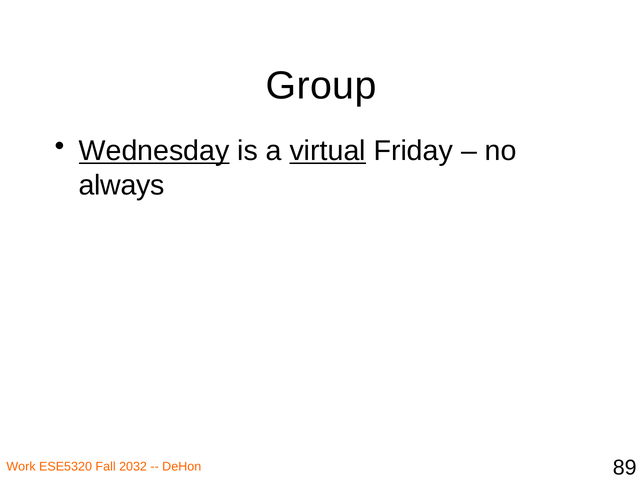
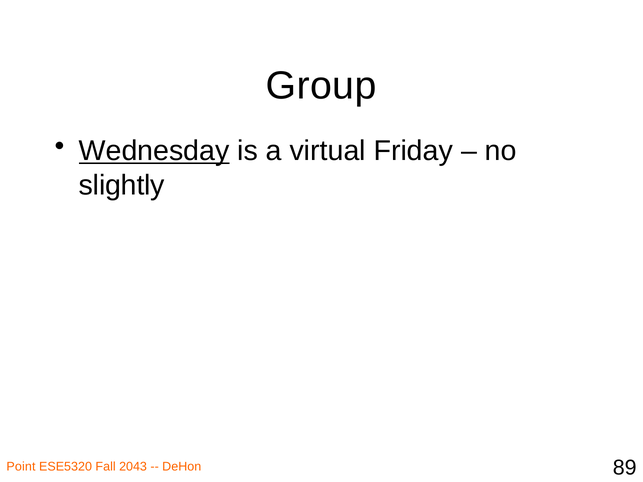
virtual underline: present -> none (328, 151)
always: always -> slightly (122, 185)
Work: Work -> Point (21, 467)
2032: 2032 -> 2043 (133, 467)
